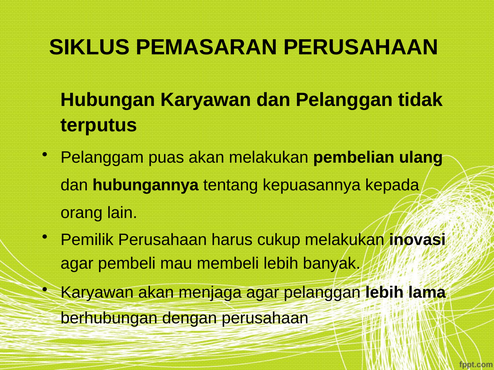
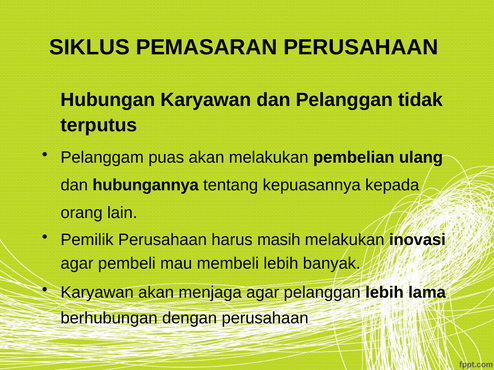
cukup: cukup -> masih (279, 240)
